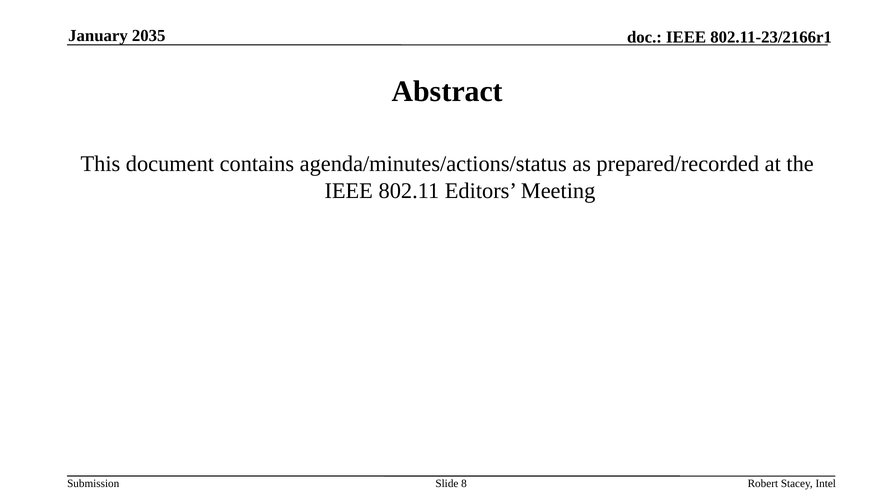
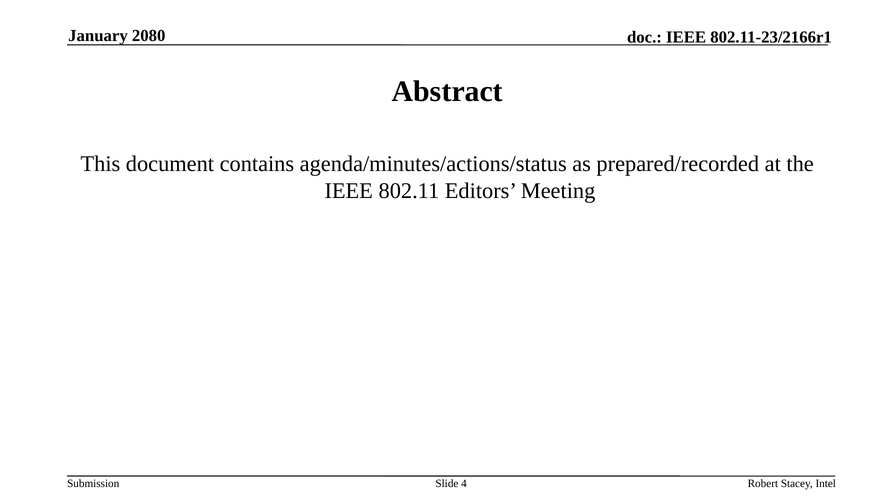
2035: 2035 -> 2080 (149, 36)
8: 8 -> 4 (464, 483)
